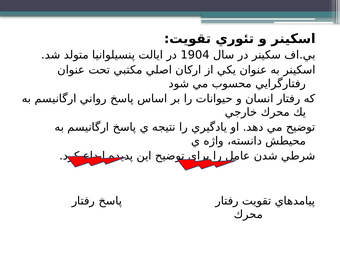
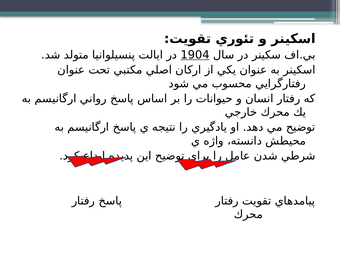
1904 underline: none -> present (195, 55)
